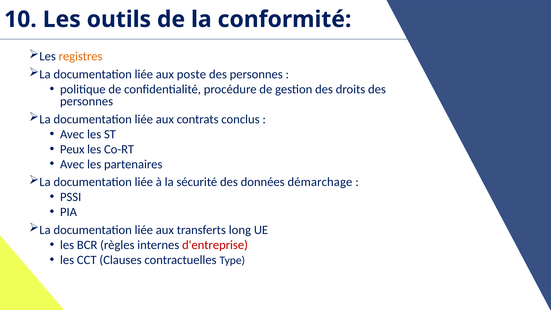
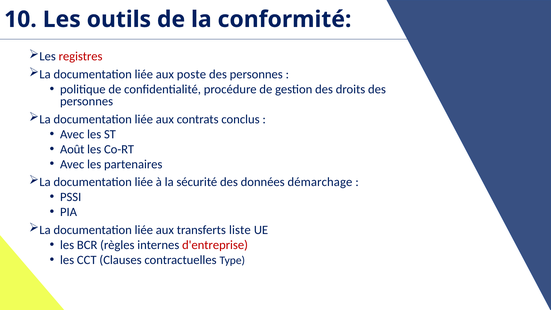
registres colour: orange -> red (81, 56)
Peux: Peux -> Août (72, 149)
long: long -> liste (240, 230)
